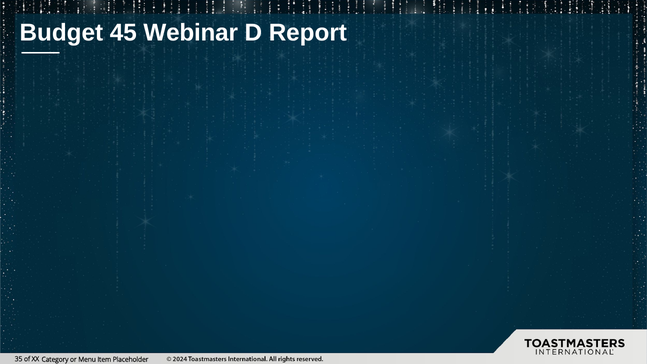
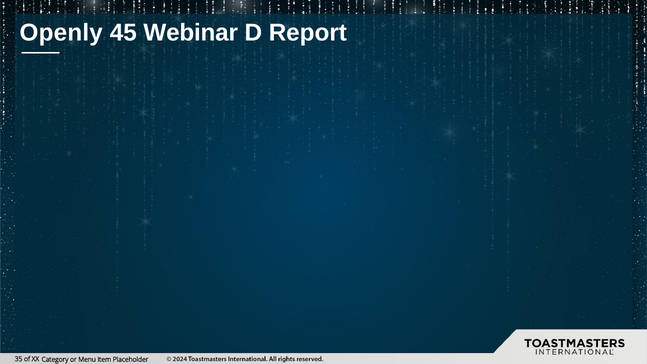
Budget: Budget -> Openly (61, 33)
